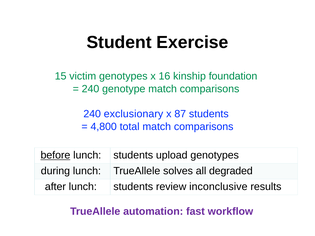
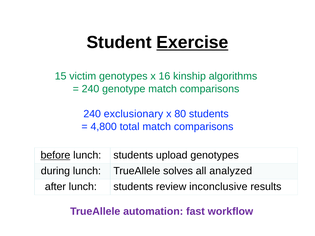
Exercise underline: none -> present (192, 42)
foundation: foundation -> algorithms (233, 76)
87: 87 -> 80 (180, 114)
degraded: degraded -> analyzed (231, 171)
